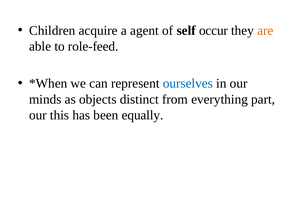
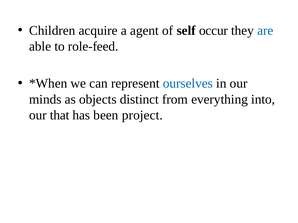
are colour: orange -> blue (265, 31)
part: part -> into (263, 99)
this: this -> that (60, 115)
equally: equally -> project (142, 115)
